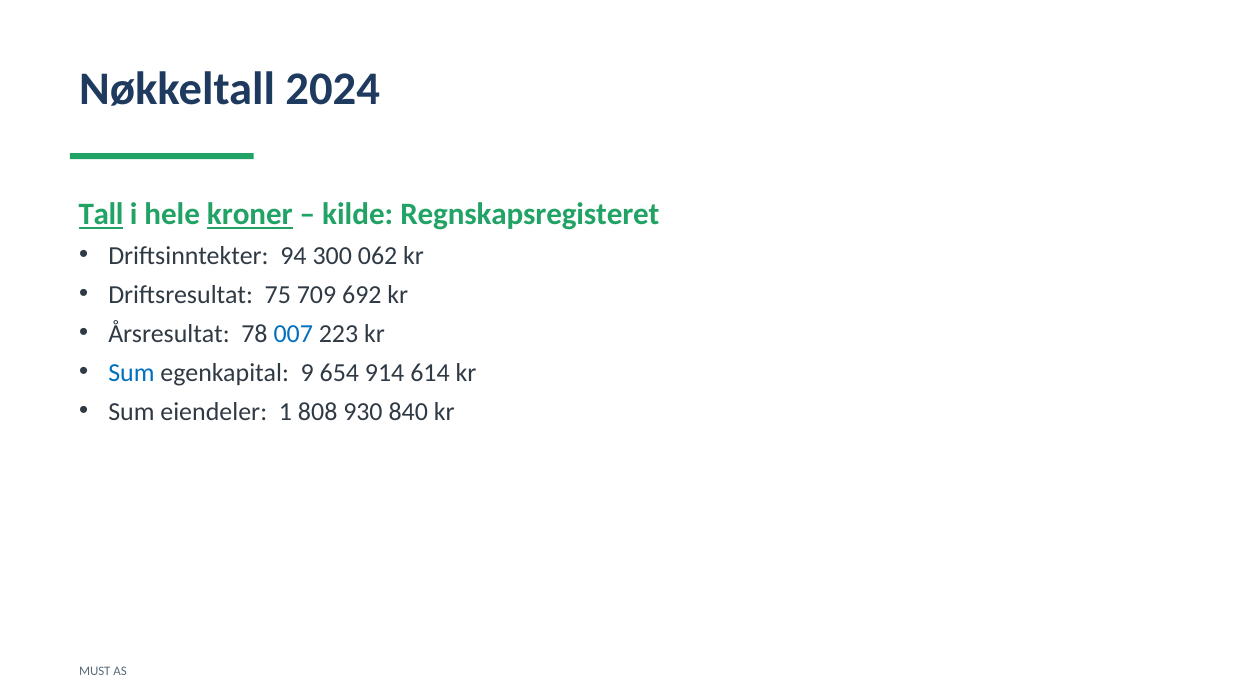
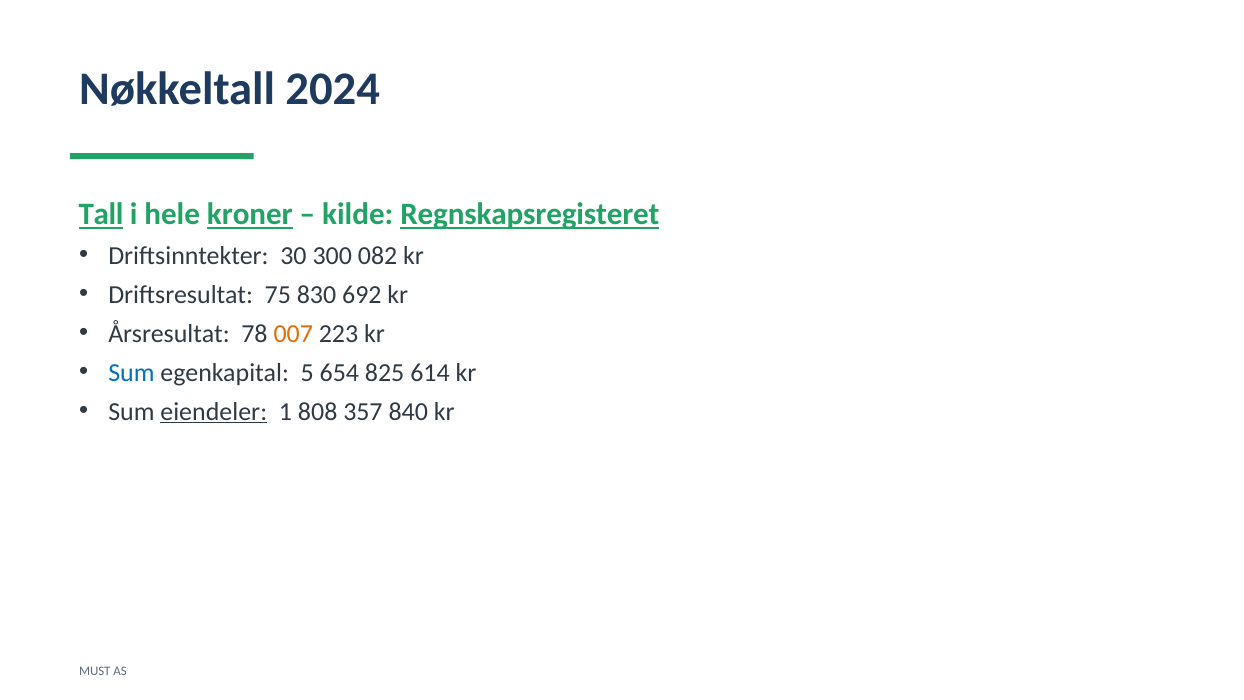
Regnskapsregisteret underline: none -> present (530, 214)
94: 94 -> 30 (293, 256)
062: 062 -> 082 (378, 256)
709: 709 -> 830 (317, 295)
007 colour: blue -> orange (293, 334)
9: 9 -> 5 (307, 372)
914: 914 -> 825 (385, 372)
eiendeler underline: none -> present (214, 411)
930: 930 -> 357 (363, 411)
